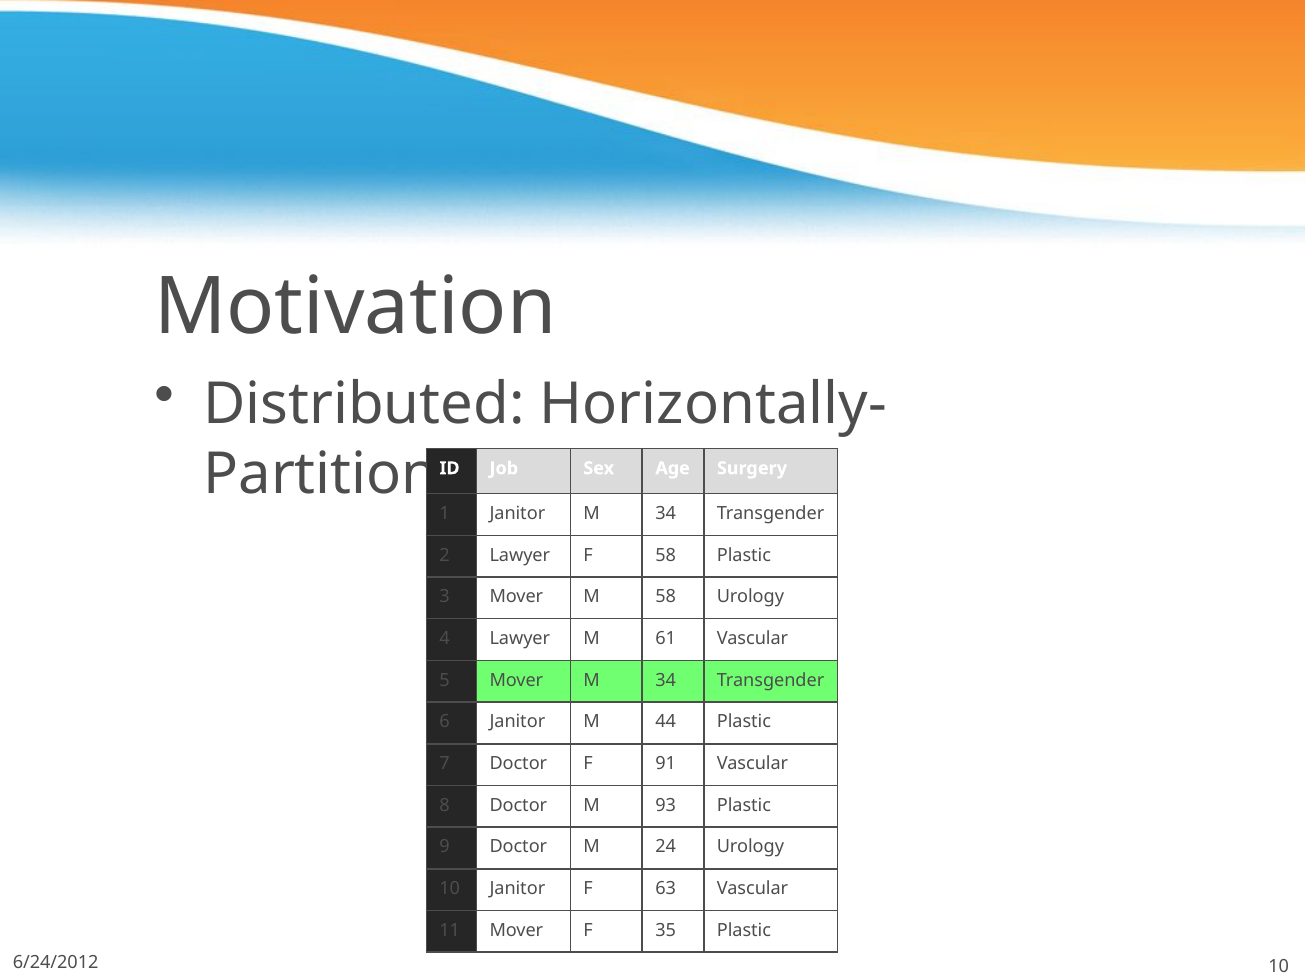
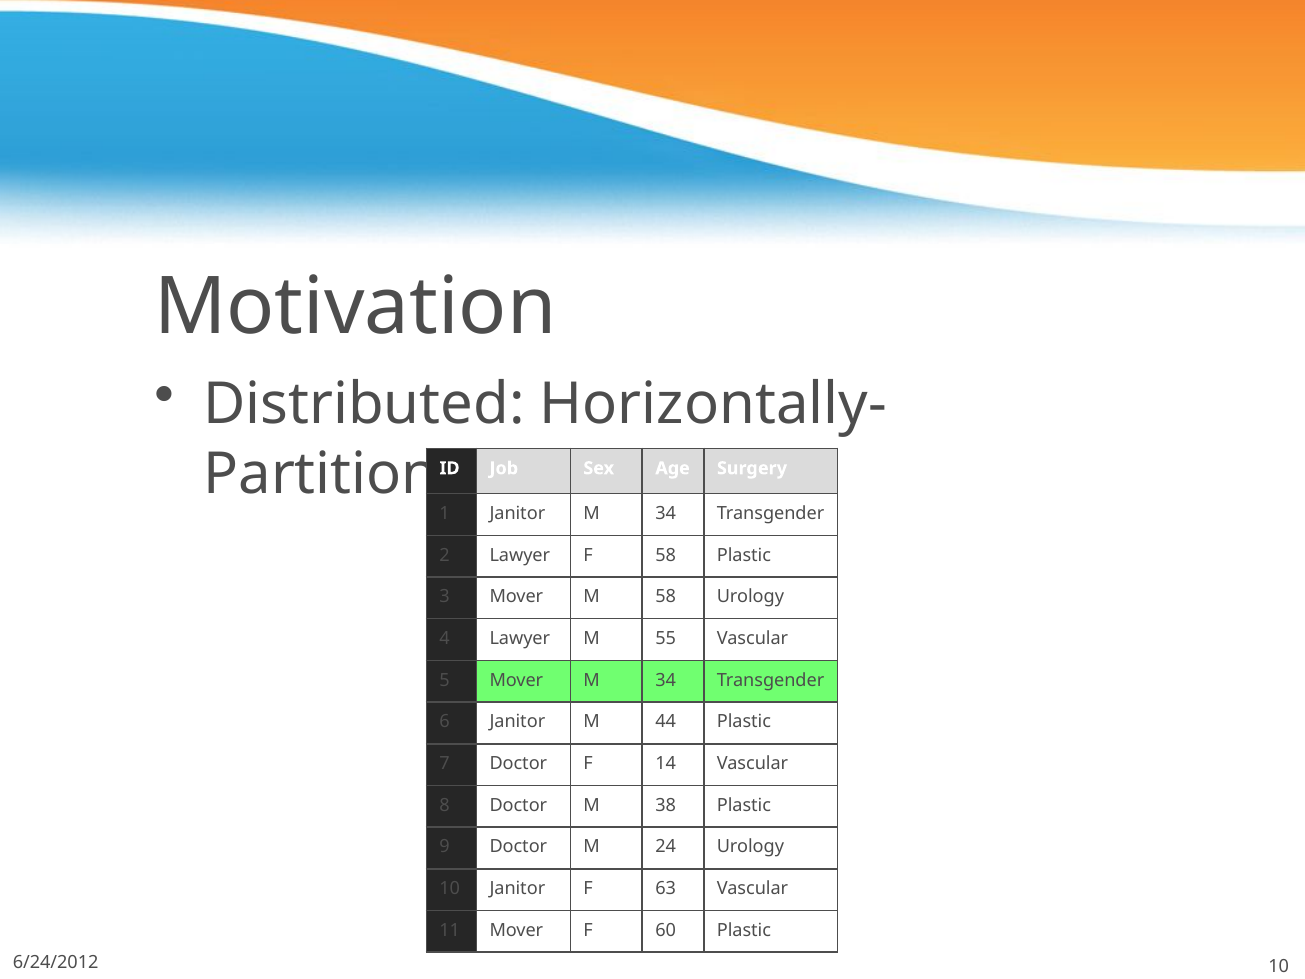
61: 61 -> 55 (666, 638)
91: 91 -> 14 (666, 763)
93: 93 -> 38 (666, 805)
35: 35 -> 60 (666, 930)
